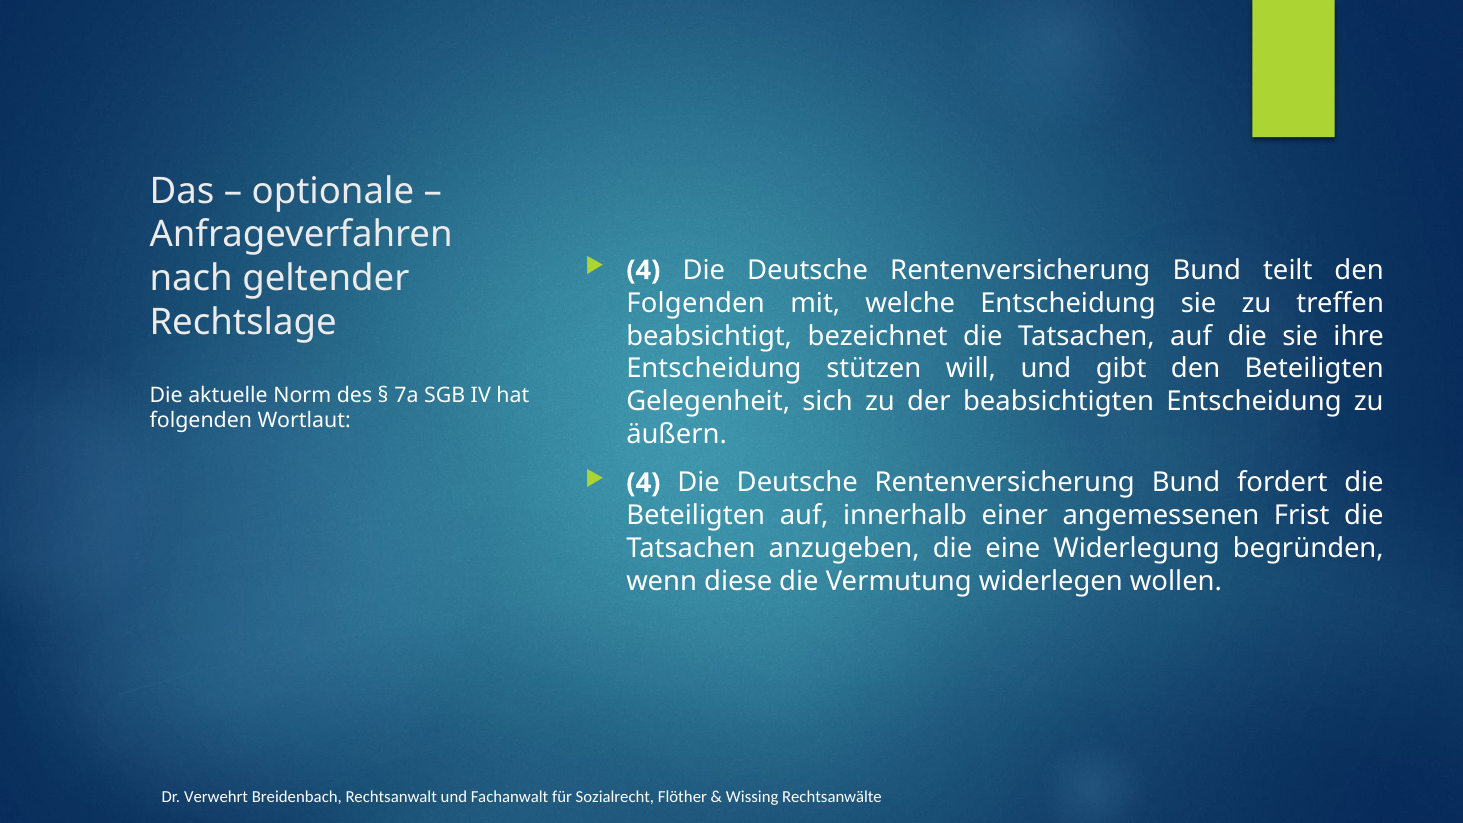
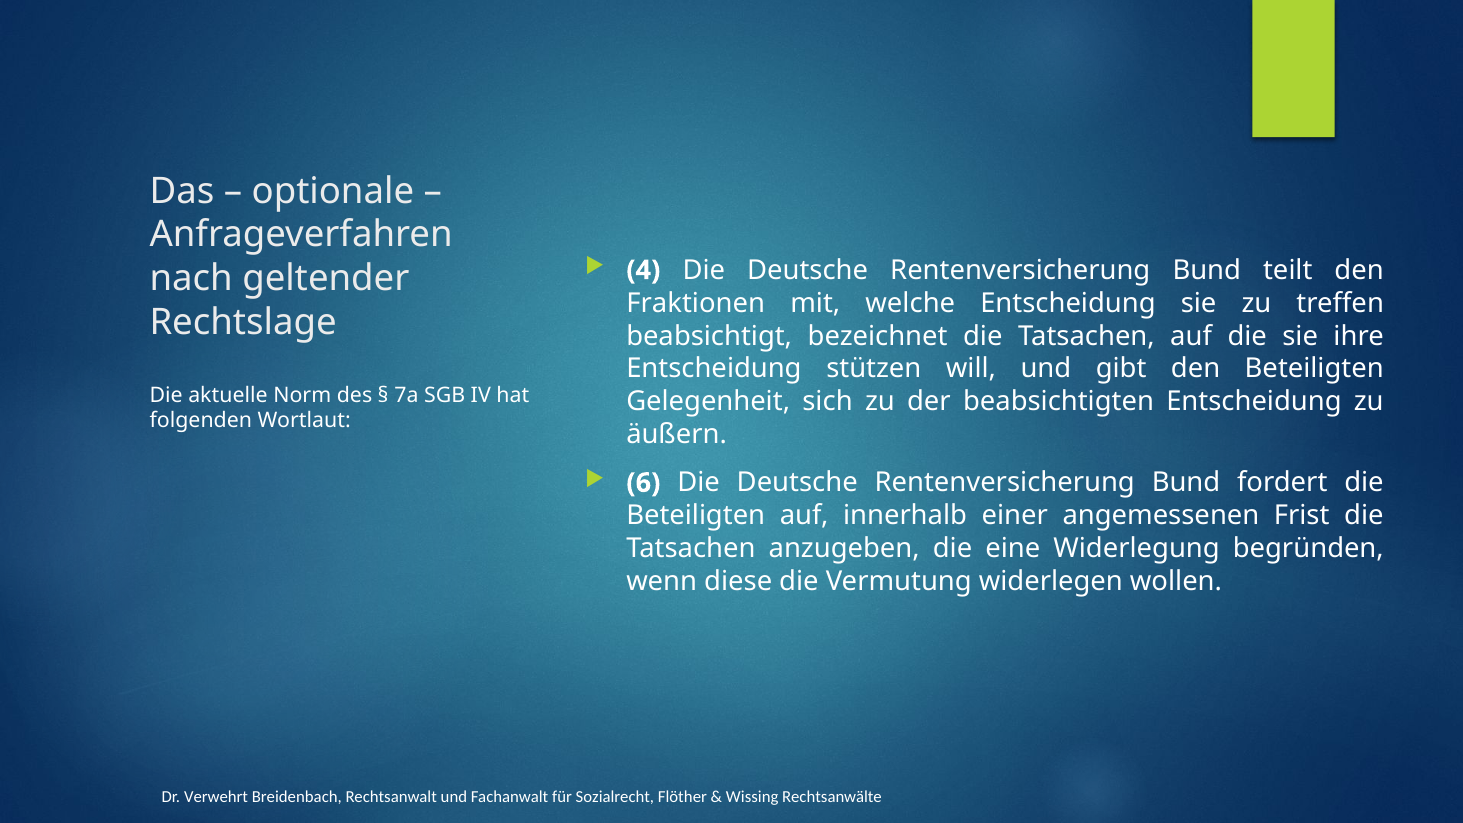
Folgenden: Folgenden -> Fraktionen (696, 303)
4: 4 -> 6 (643, 483)
